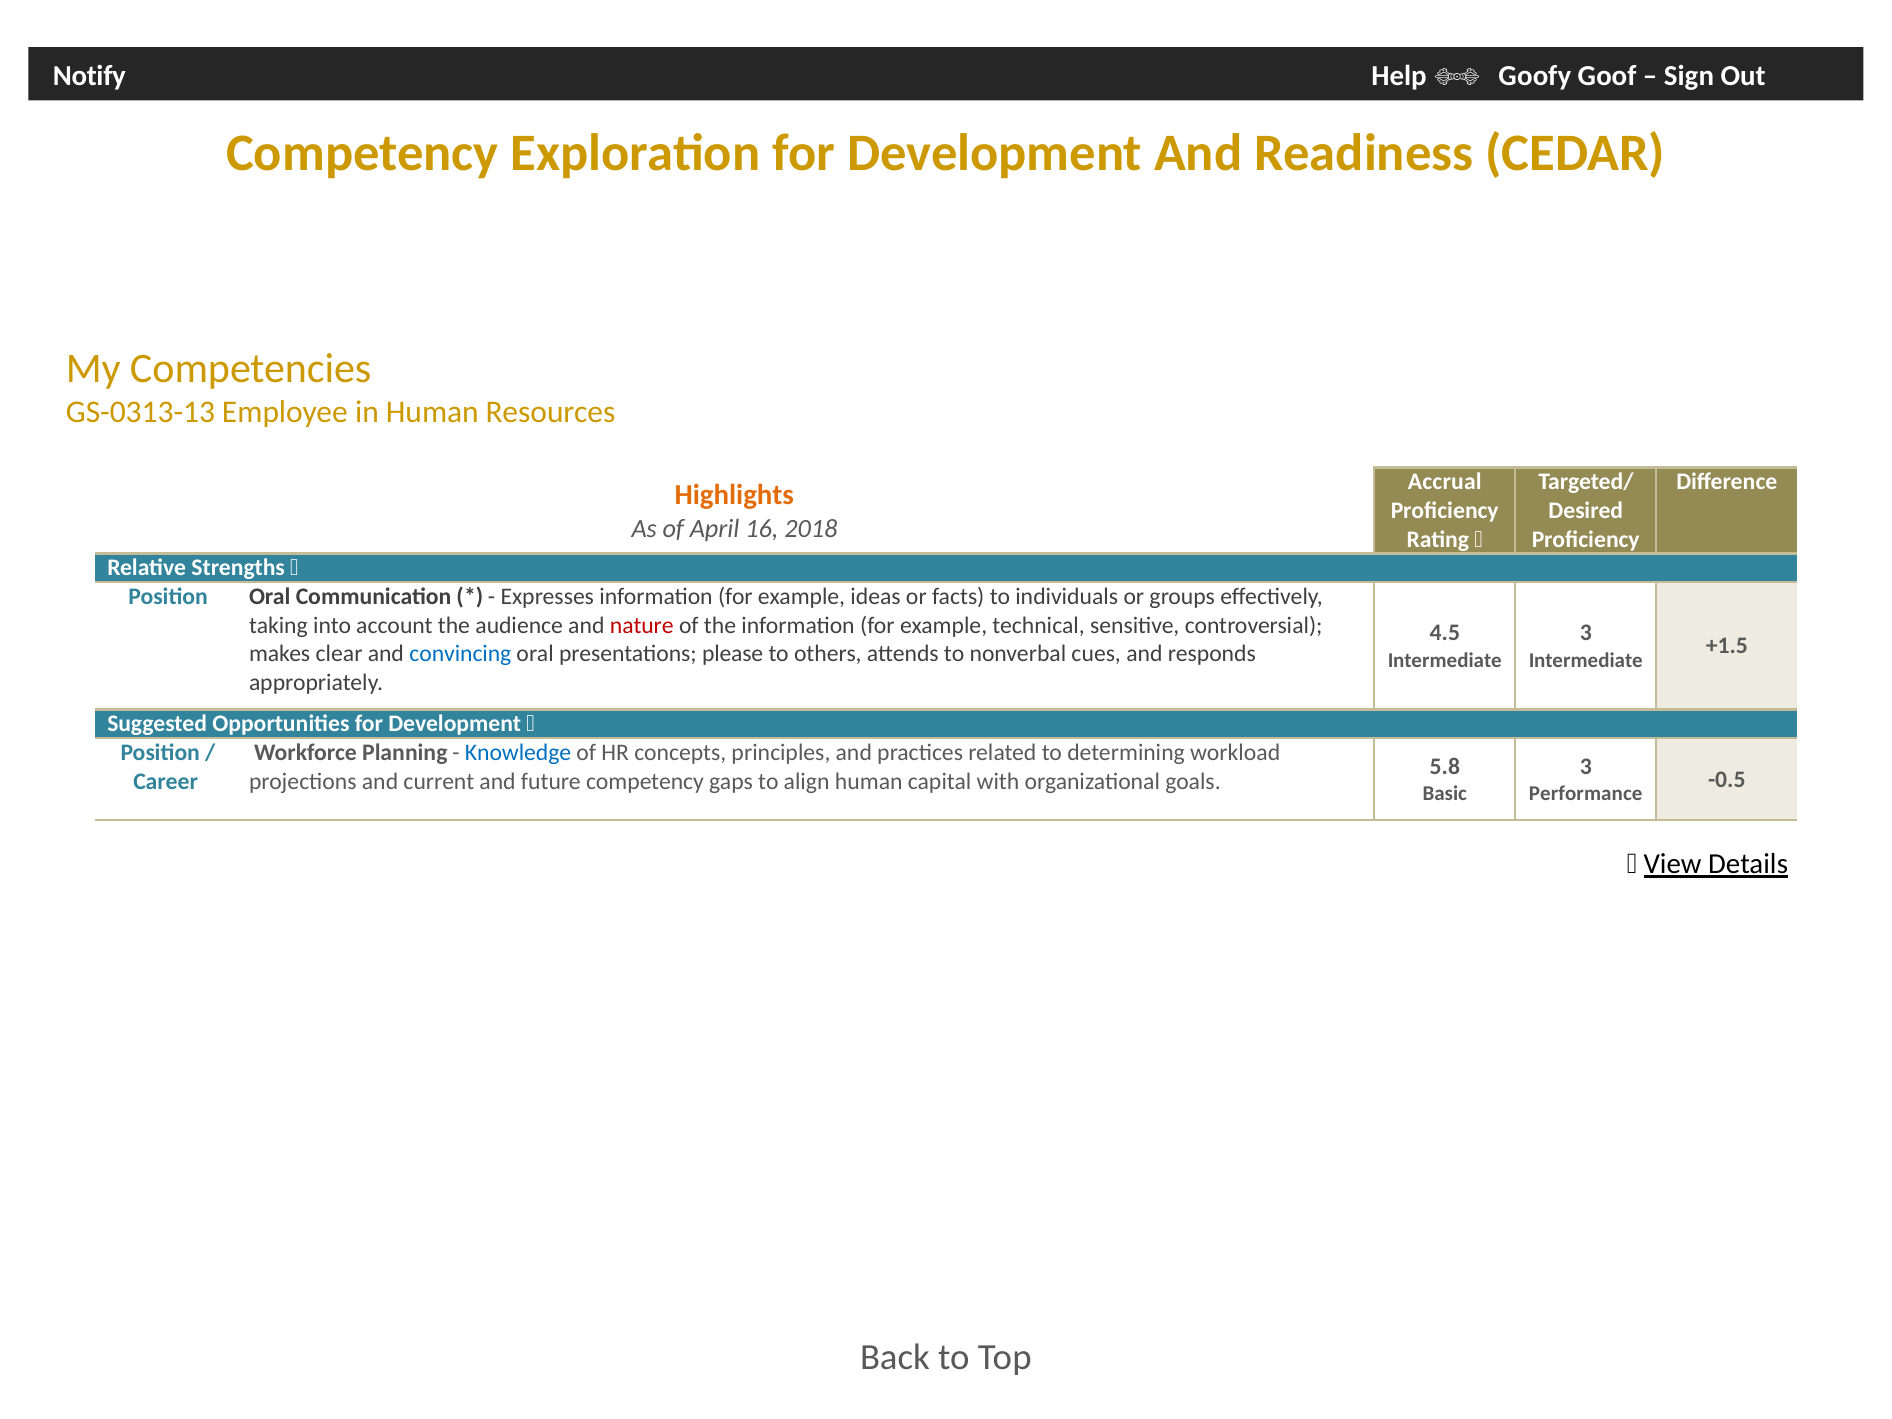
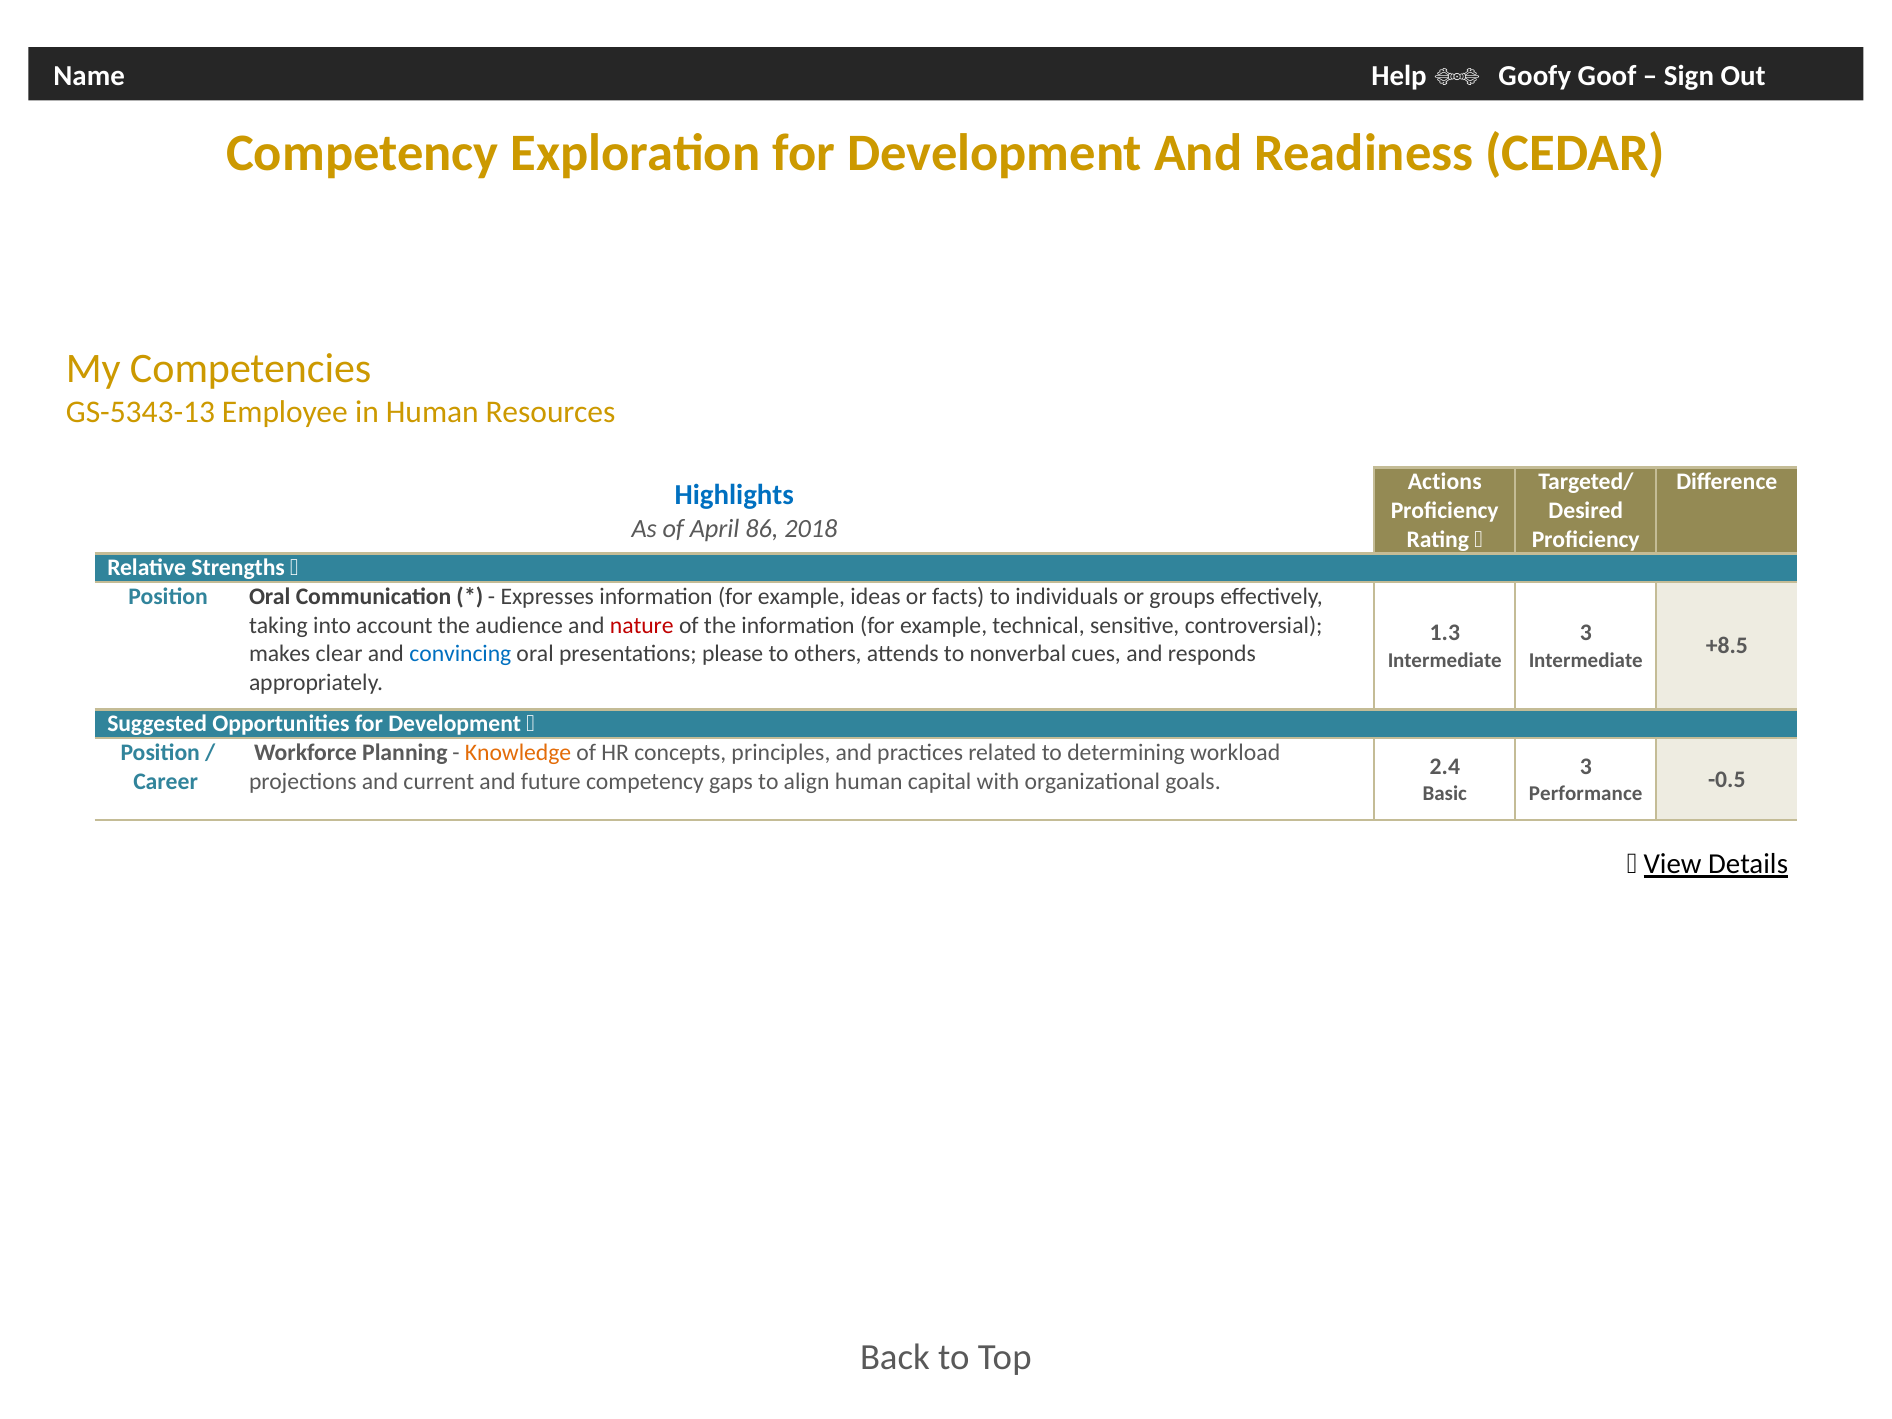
Notify: Notify -> Name (89, 76)
GS-0313-13: GS-0313-13 -> GS-5343-13 (140, 412)
Accrual: Accrual -> Actions (1445, 482)
Highlights colour: orange -> blue (734, 495)
16: 16 -> 86 (762, 529)
4.5: 4.5 -> 1.3 (1445, 633)
+1.5: +1.5 -> +8.5 (1727, 646)
Knowledge colour: blue -> orange (518, 753)
5.8: 5.8 -> 2.4 (1445, 766)
